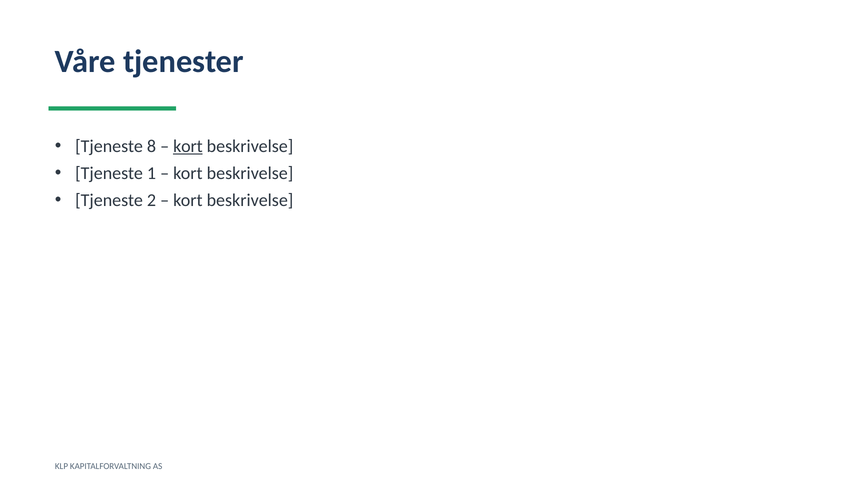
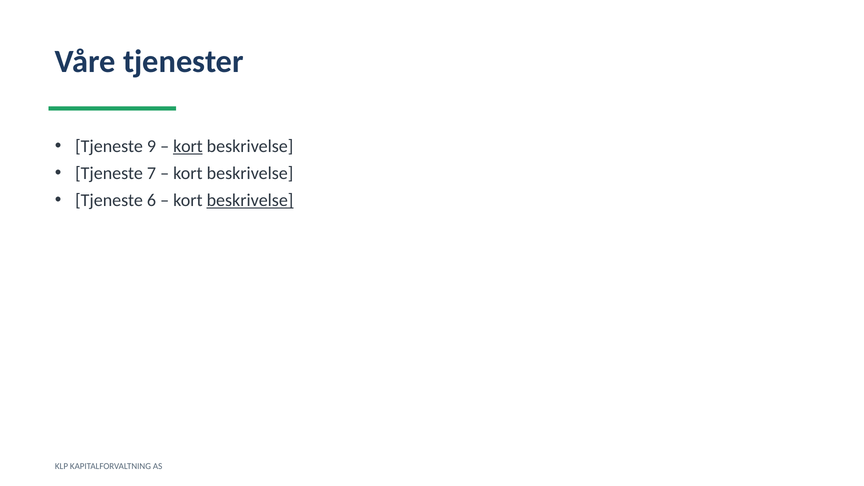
8: 8 -> 9 (151, 146)
1: 1 -> 7 (151, 173)
2: 2 -> 6 (151, 200)
beskrivelse underline: none -> present (250, 200)
